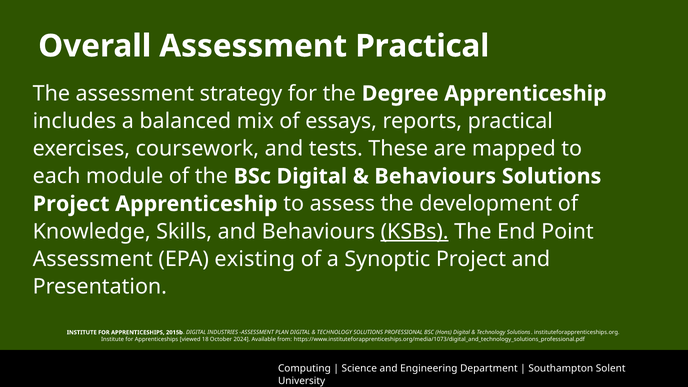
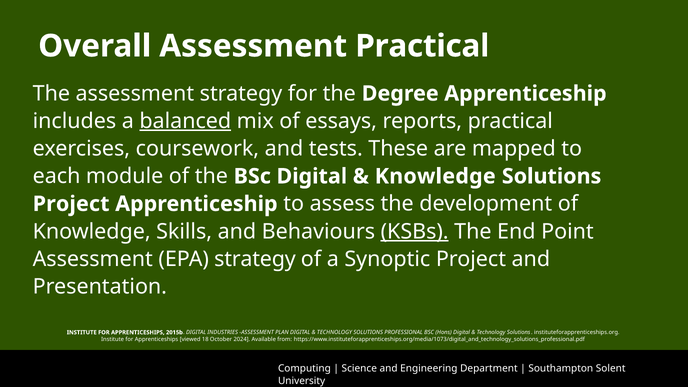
balanced underline: none -> present (185, 121)
Behaviours: Behaviours -> Knowledge (435, 176)
EPA existing: existing -> strategy (255, 259)
